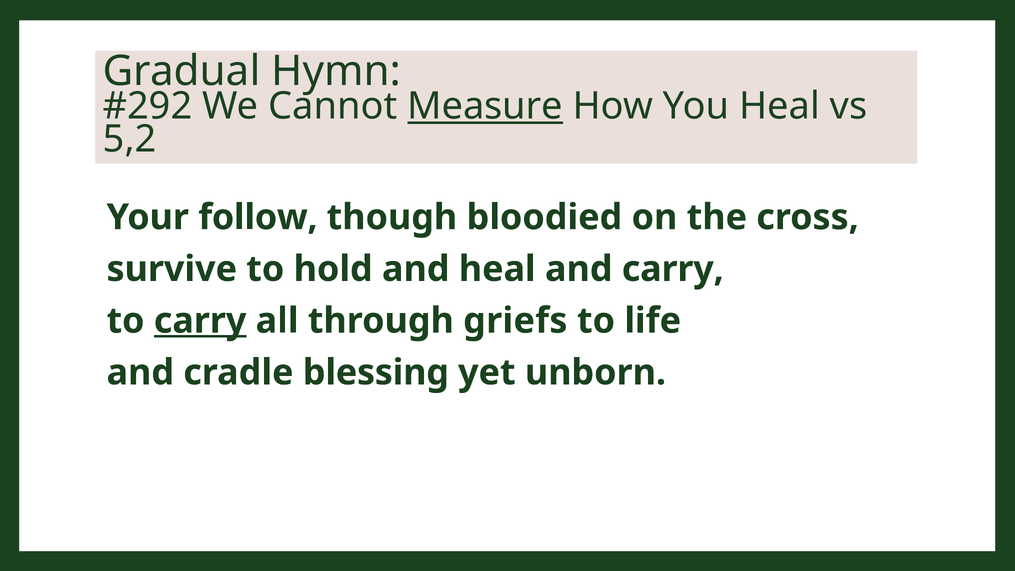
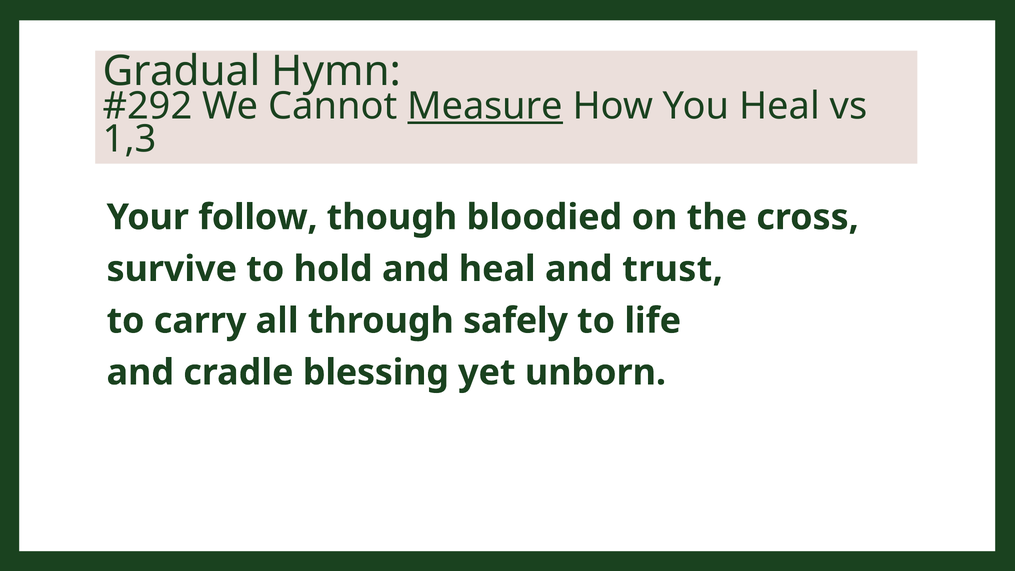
5,2: 5,2 -> 1,3 (130, 139)
and carry: carry -> trust (673, 269)
carry underline: present -> none (200, 321)
griefs: griefs -> safely (516, 321)
